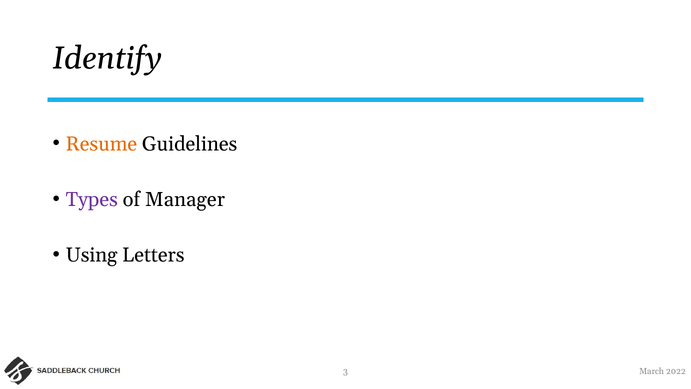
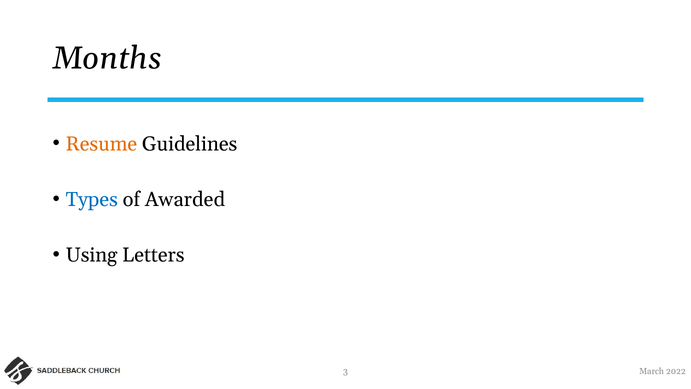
Identify: Identify -> Months (107, 58)
Types colour: purple -> blue (92, 199)
Manager: Manager -> Awarded (185, 199)
